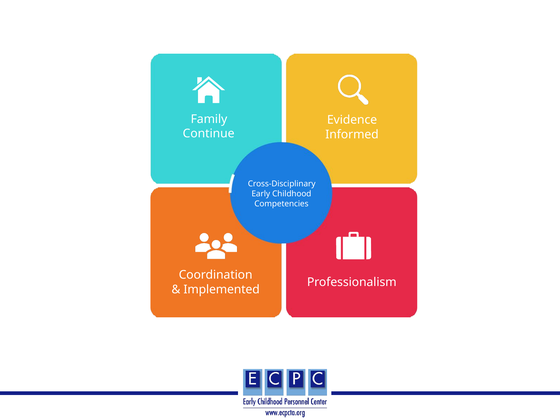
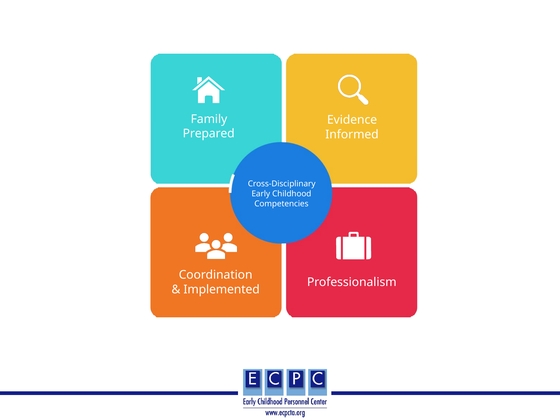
Continue: Continue -> Prepared (209, 133)
